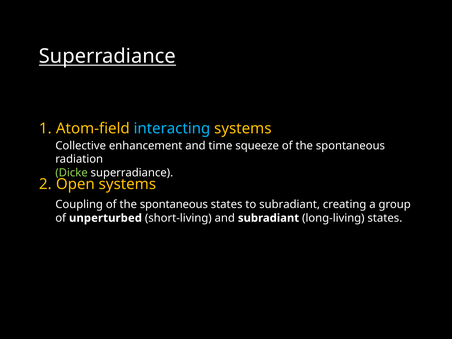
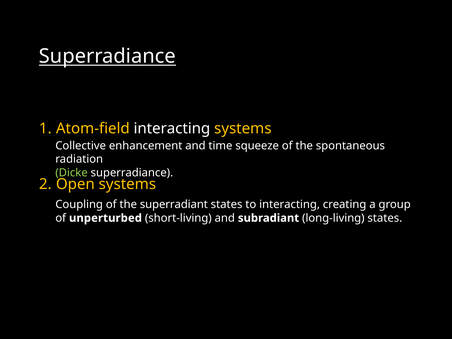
interacting colour: light blue -> white (172, 129)
Coupling of the spontaneous: spontaneous -> superradiant (174, 204)
to subradiant: subradiant -> interacting (290, 204)
